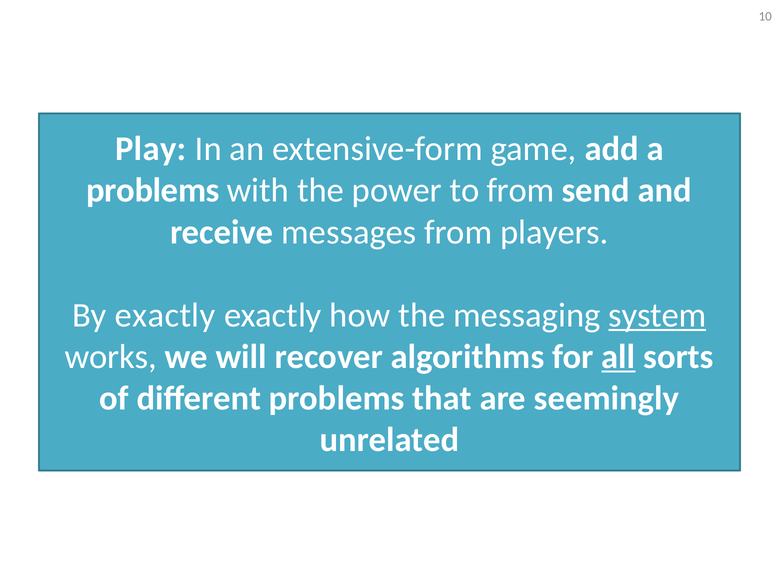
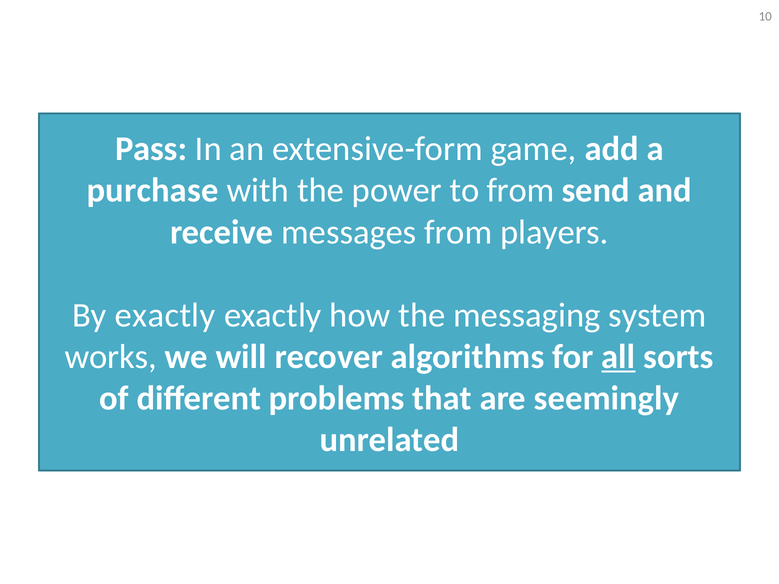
Play: Play -> Pass (151, 149)
problems: problems -> purchase (153, 191)
system underline: present -> none (657, 315)
